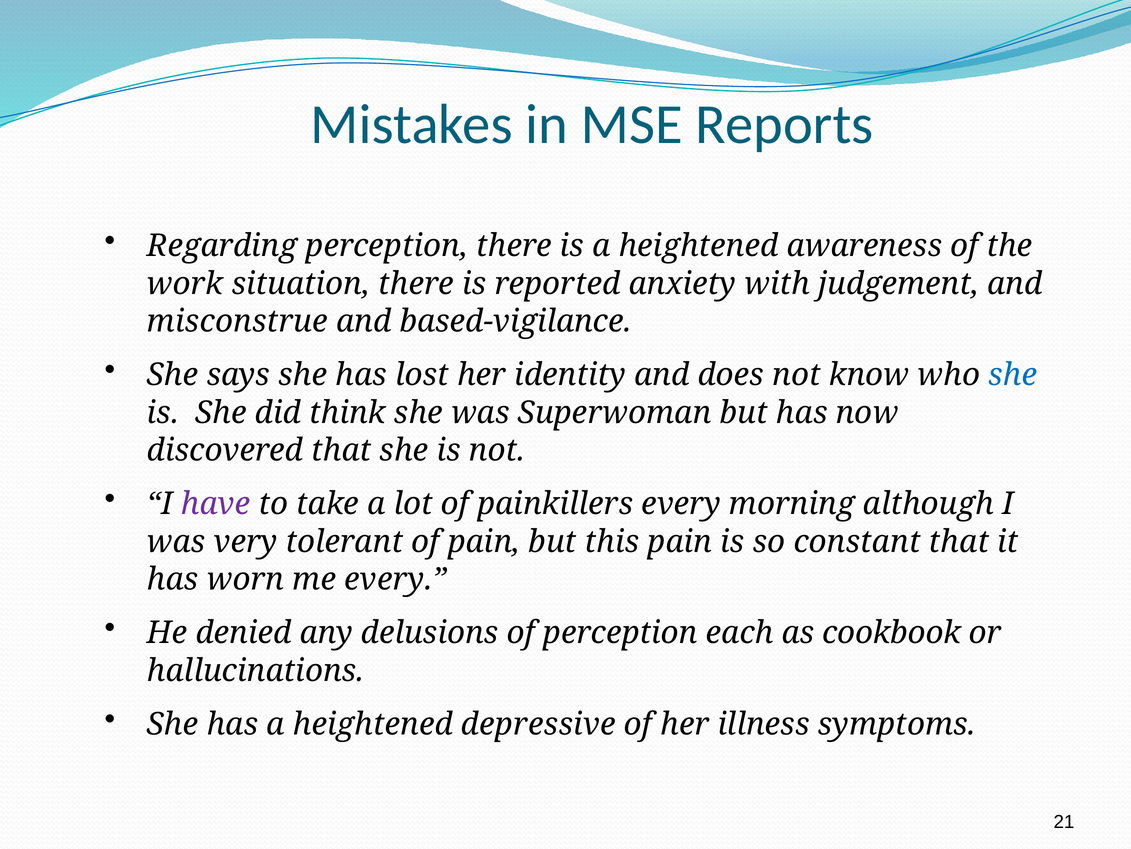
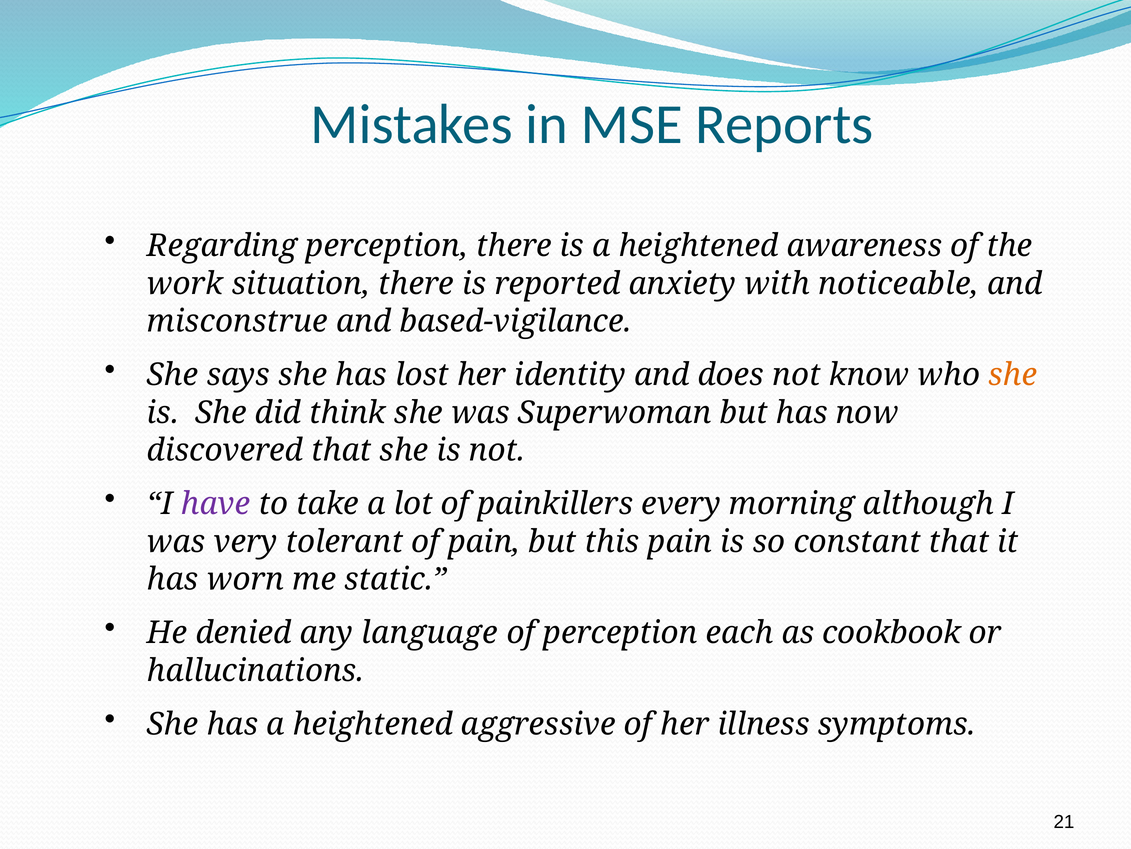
judgement: judgement -> noticeable (898, 284)
she colour: blue -> orange (1013, 375)
me every: every -> static (396, 579)
delusions: delusions -> language (430, 632)
depressive: depressive -> aggressive (538, 724)
